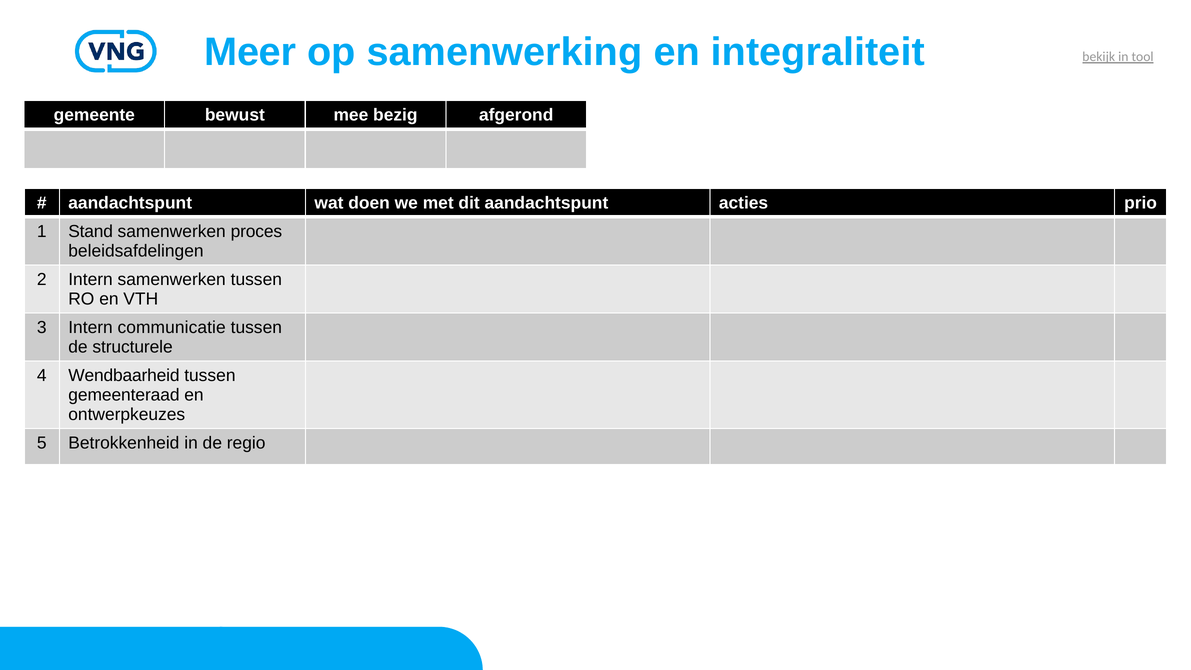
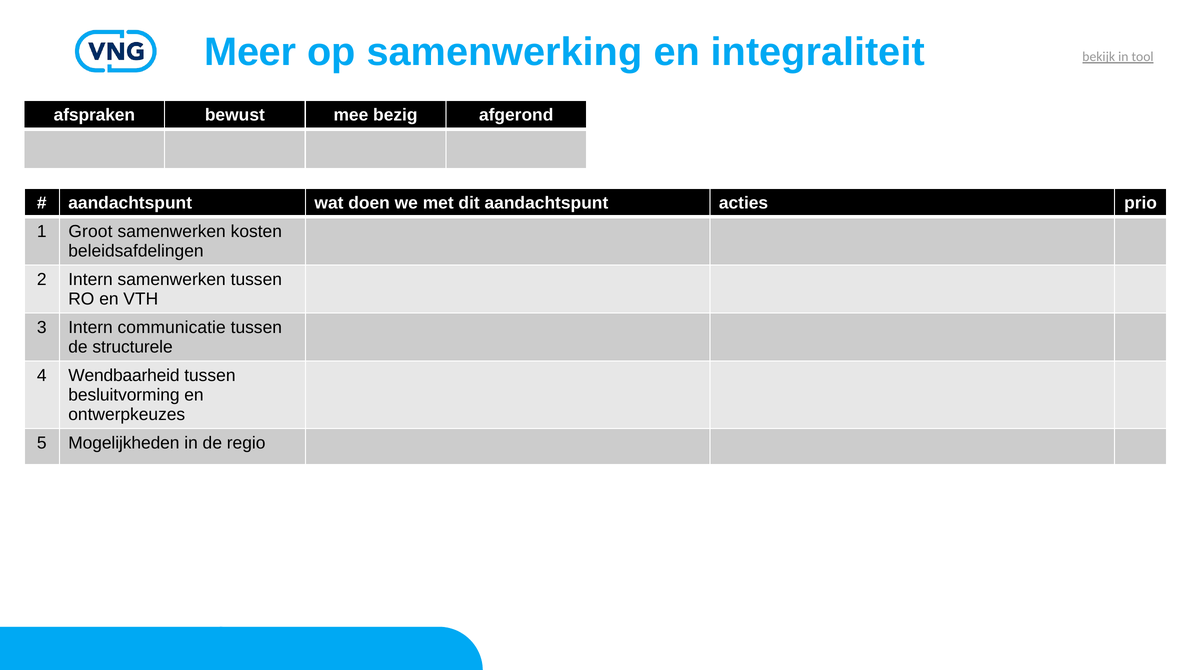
gemeente: gemeente -> afspraken (94, 115)
Stand: Stand -> Groot (90, 231)
proces: proces -> kosten (256, 231)
gemeenteraad: gemeenteraad -> besluitvorming (124, 395)
Betrokkenheid: Betrokkenheid -> Mogelijkheden (124, 443)
